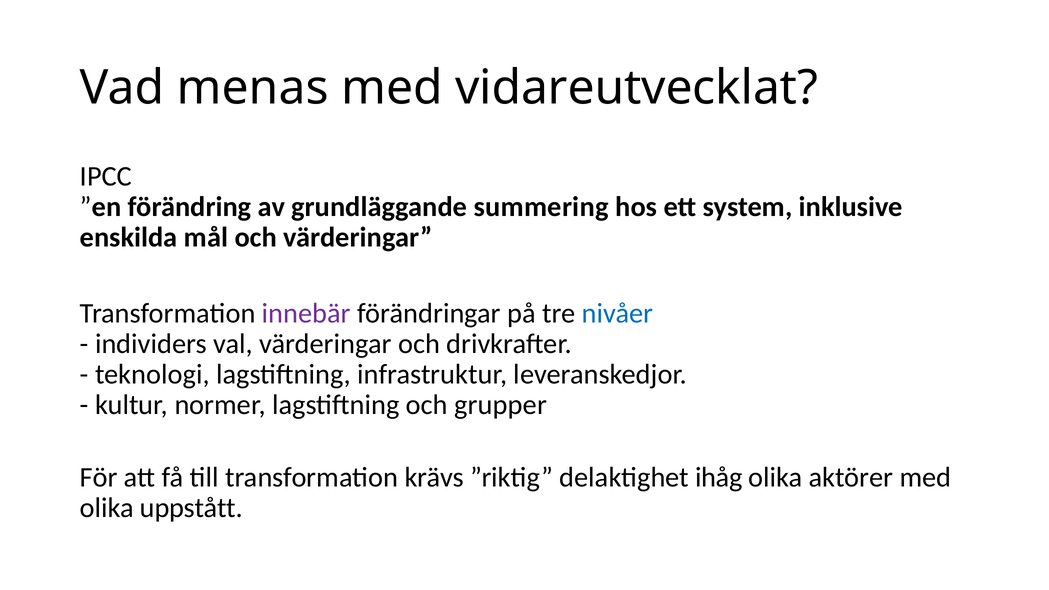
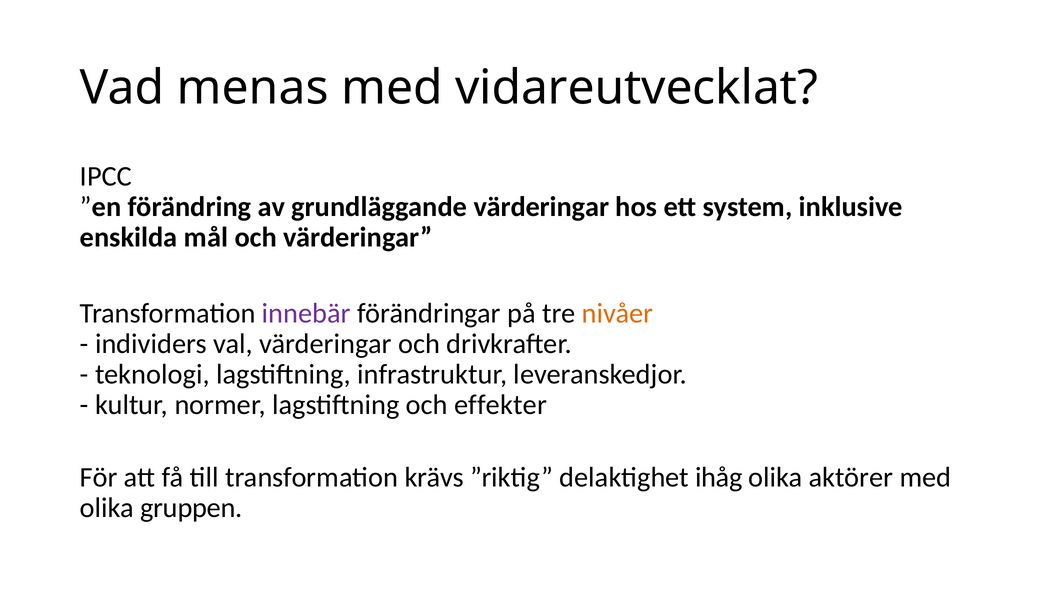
grundläggande summering: summering -> värderingar (541, 207)
nivåer colour: blue -> orange (618, 313)
grupper: grupper -> effekter (501, 405)
uppstått: uppstått -> gruppen (191, 508)
